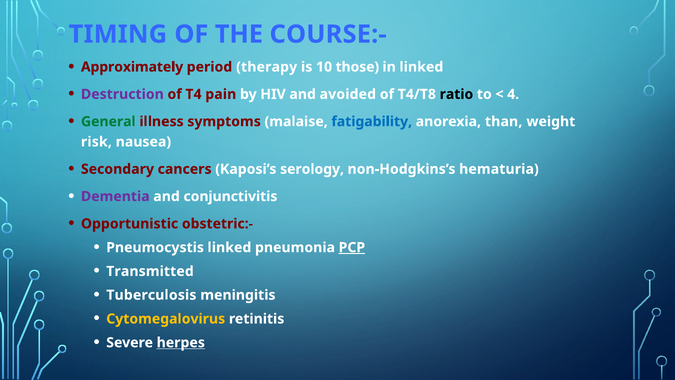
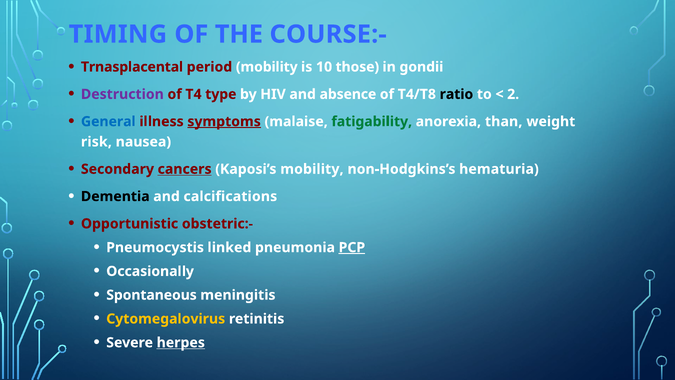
Approximately: Approximately -> Trnasplacental (132, 67)
period therapy: therapy -> mobility (267, 67)
in linked: linked -> gondii (421, 67)
pain: pain -> type (221, 94)
avoided: avoided -> absence (348, 94)
4: 4 -> 2 (513, 94)
General colour: green -> blue (108, 121)
symptoms underline: none -> present (224, 121)
fatigability colour: blue -> green (372, 121)
cancers underline: none -> present (185, 169)
Kaposi’s serology: serology -> mobility (312, 169)
Dementia colour: purple -> black (115, 196)
conjunctivitis: conjunctivitis -> calcifications (230, 196)
Transmitted: Transmitted -> Occasionally (150, 271)
Tuberculosis: Tuberculosis -> Spontaneous (151, 295)
